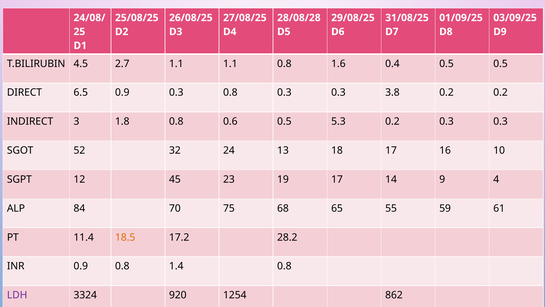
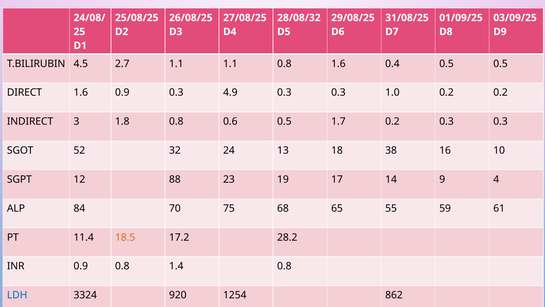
28/08/28: 28/08/28 -> 28/08/32 (299, 18)
DIRECT 6.5: 6.5 -> 1.6 (81, 92)
0.3 0.8: 0.8 -> 4.9 (230, 92)
3.8: 3.8 -> 1.0 (392, 92)
5.3: 5.3 -> 1.7 (338, 121)
18 17: 17 -> 38 (391, 150)
45: 45 -> 88 (175, 179)
LDH colour: purple -> blue (17, 295)
